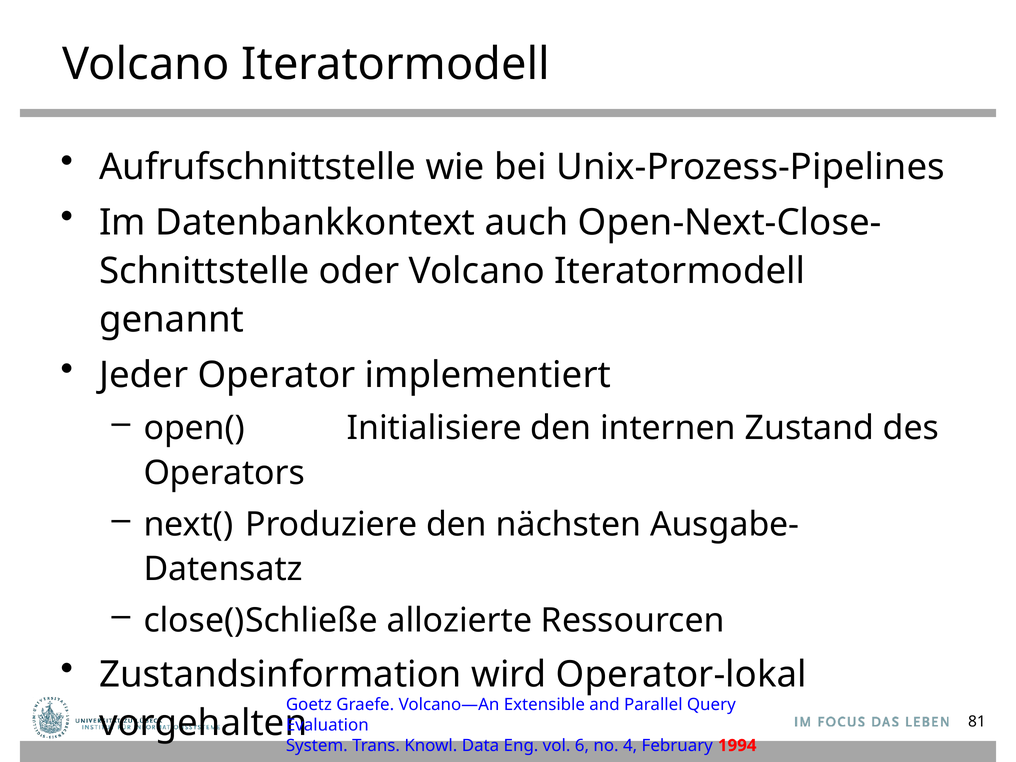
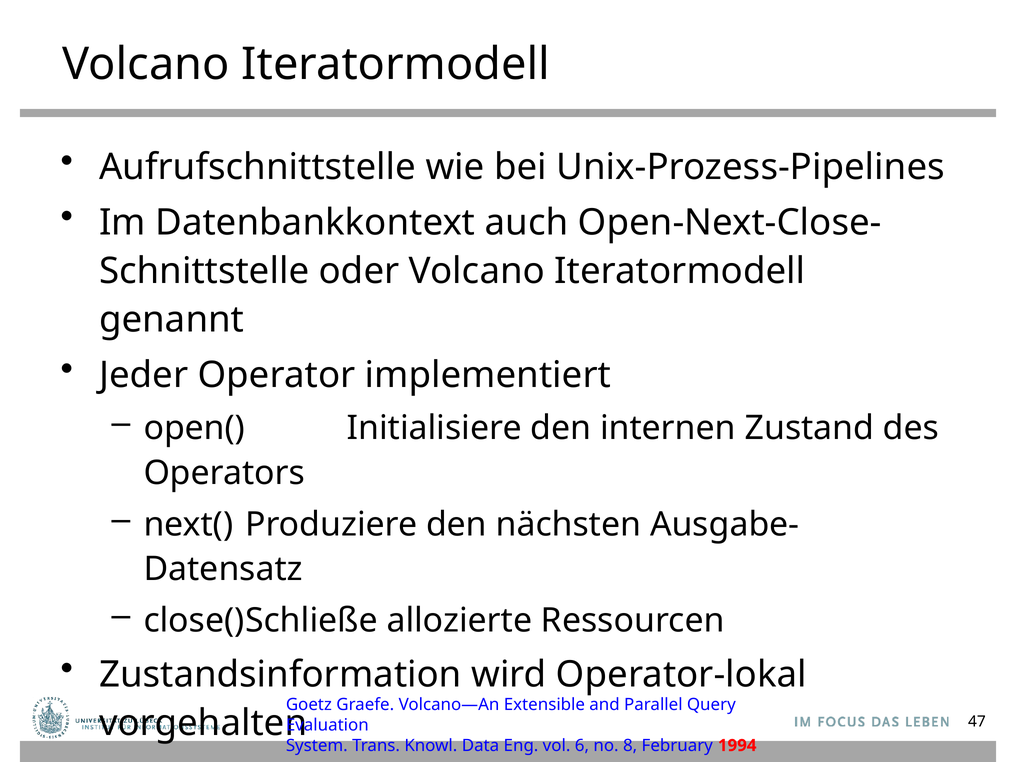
81: 81 -> 47 (977, 722)
4: 4 -> 8 (630, 745)
